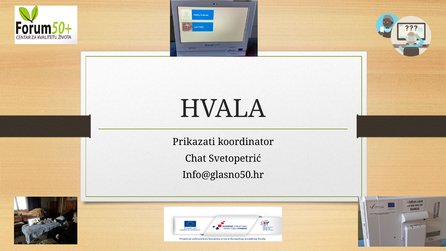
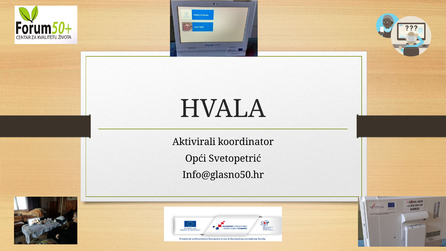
Prikazati: Prikazati -> Aktivirali (194, 142)
Chat: Chat -> Opći (196, 158)
